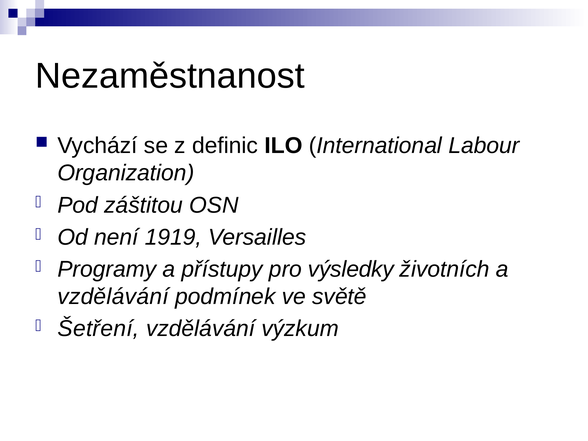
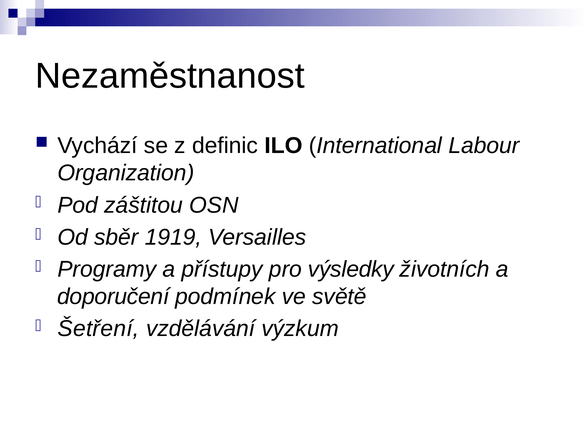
není: není -> sběr (116, 237)
vzdělávání: vzdělávání -> doporučení (113, 297)
